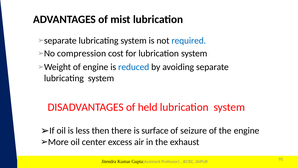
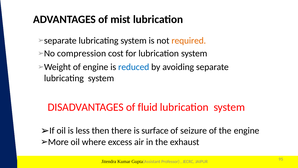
required colour: blue -> orange (189, 40)
held: held -> fluid (148, 107)
center: center -> where (94, 142)
